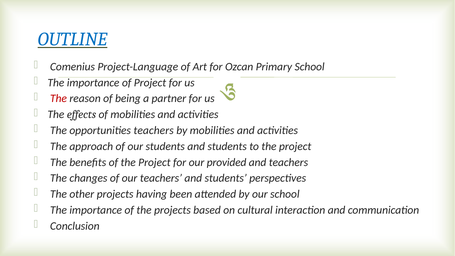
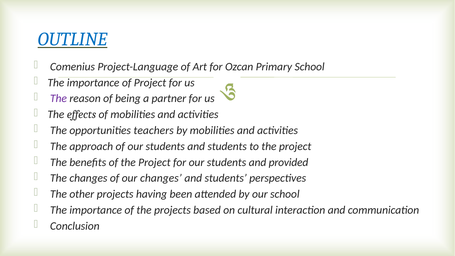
The colour: red -> purple (58, 99)
for our provided: provided -> students (227, 162)
and teachers: teachers -> provided (289, 162)
our teachers: teachers -> changes (161, 178)
